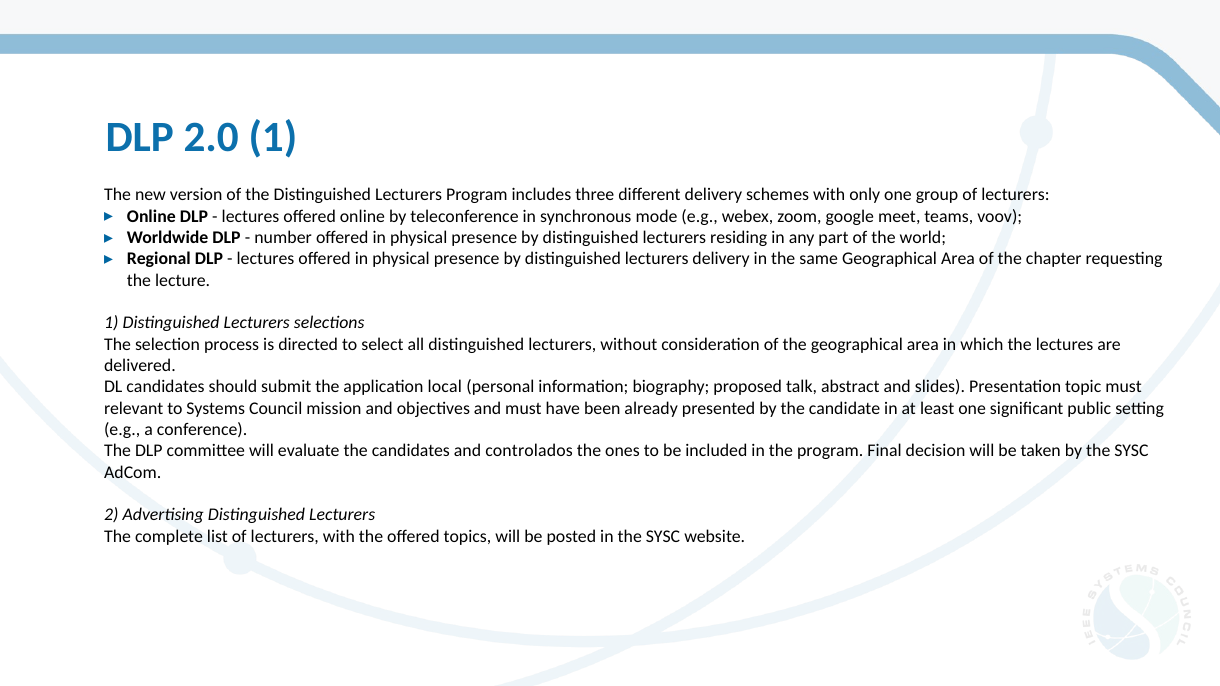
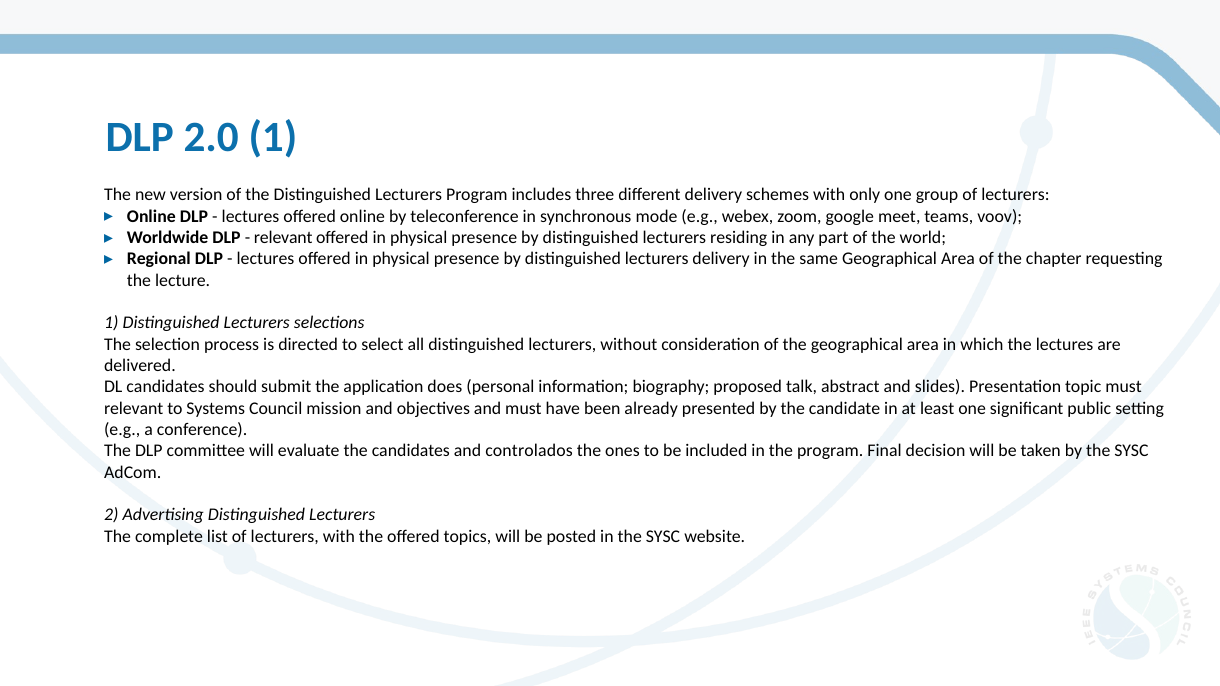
number: number -> relevant (283, 238)
local: local -> does (445, 387)
